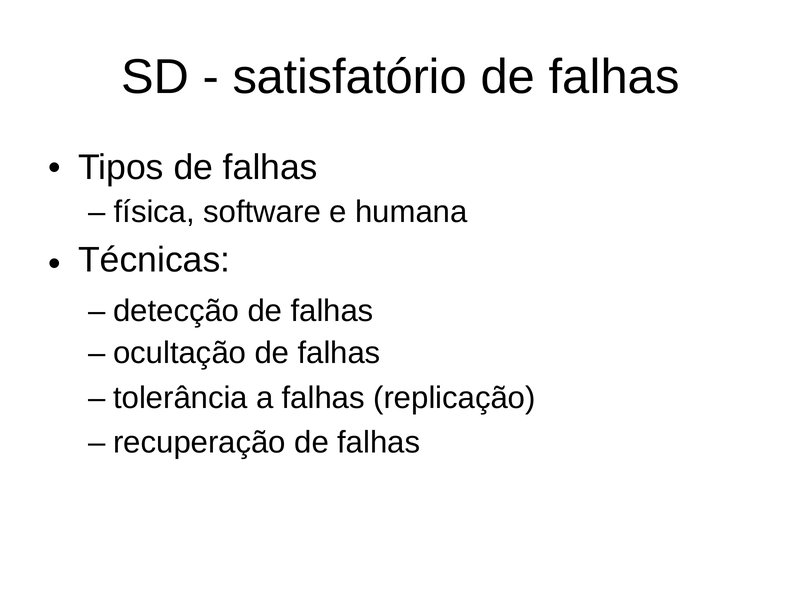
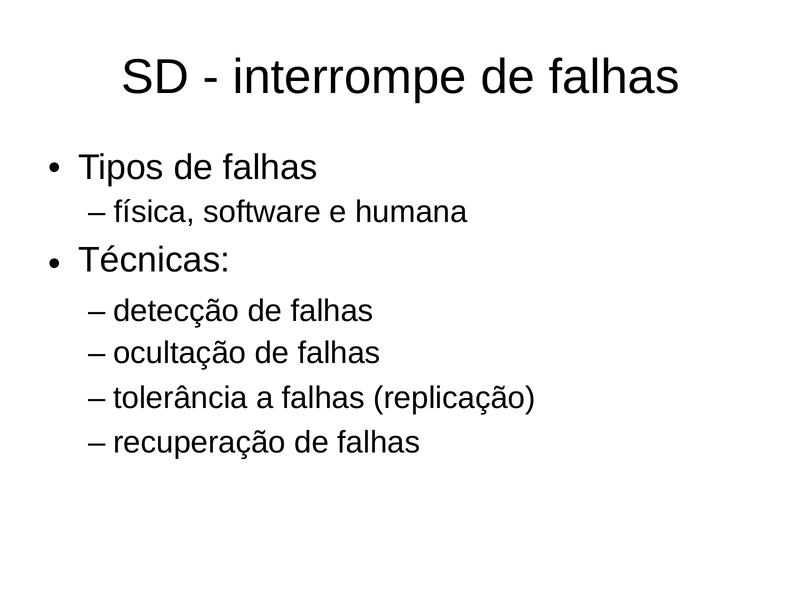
satisfatório: satisfatório -> interrompe (350, 77)
